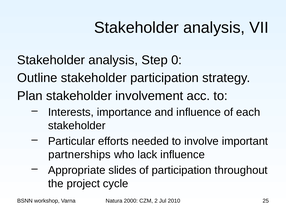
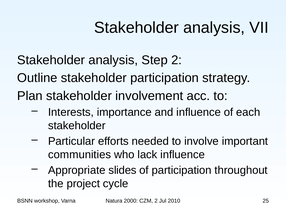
Step 0: 0 -> 2 (177, 60)
partnerships: partnerships -> communities (80, 154)
